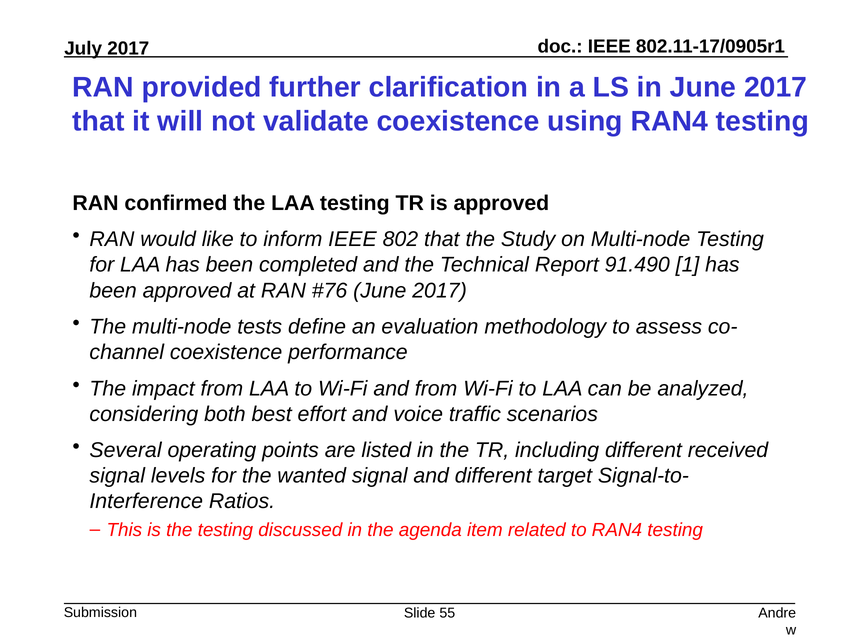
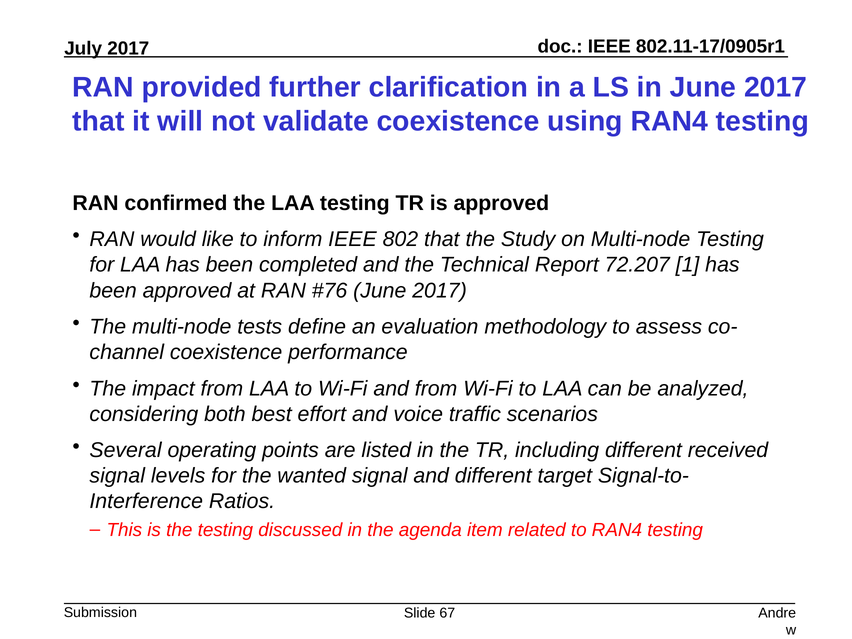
91.490: 91.490 -> 72.207 (637, 265)
55: 55 -> 67 (447, 613)
